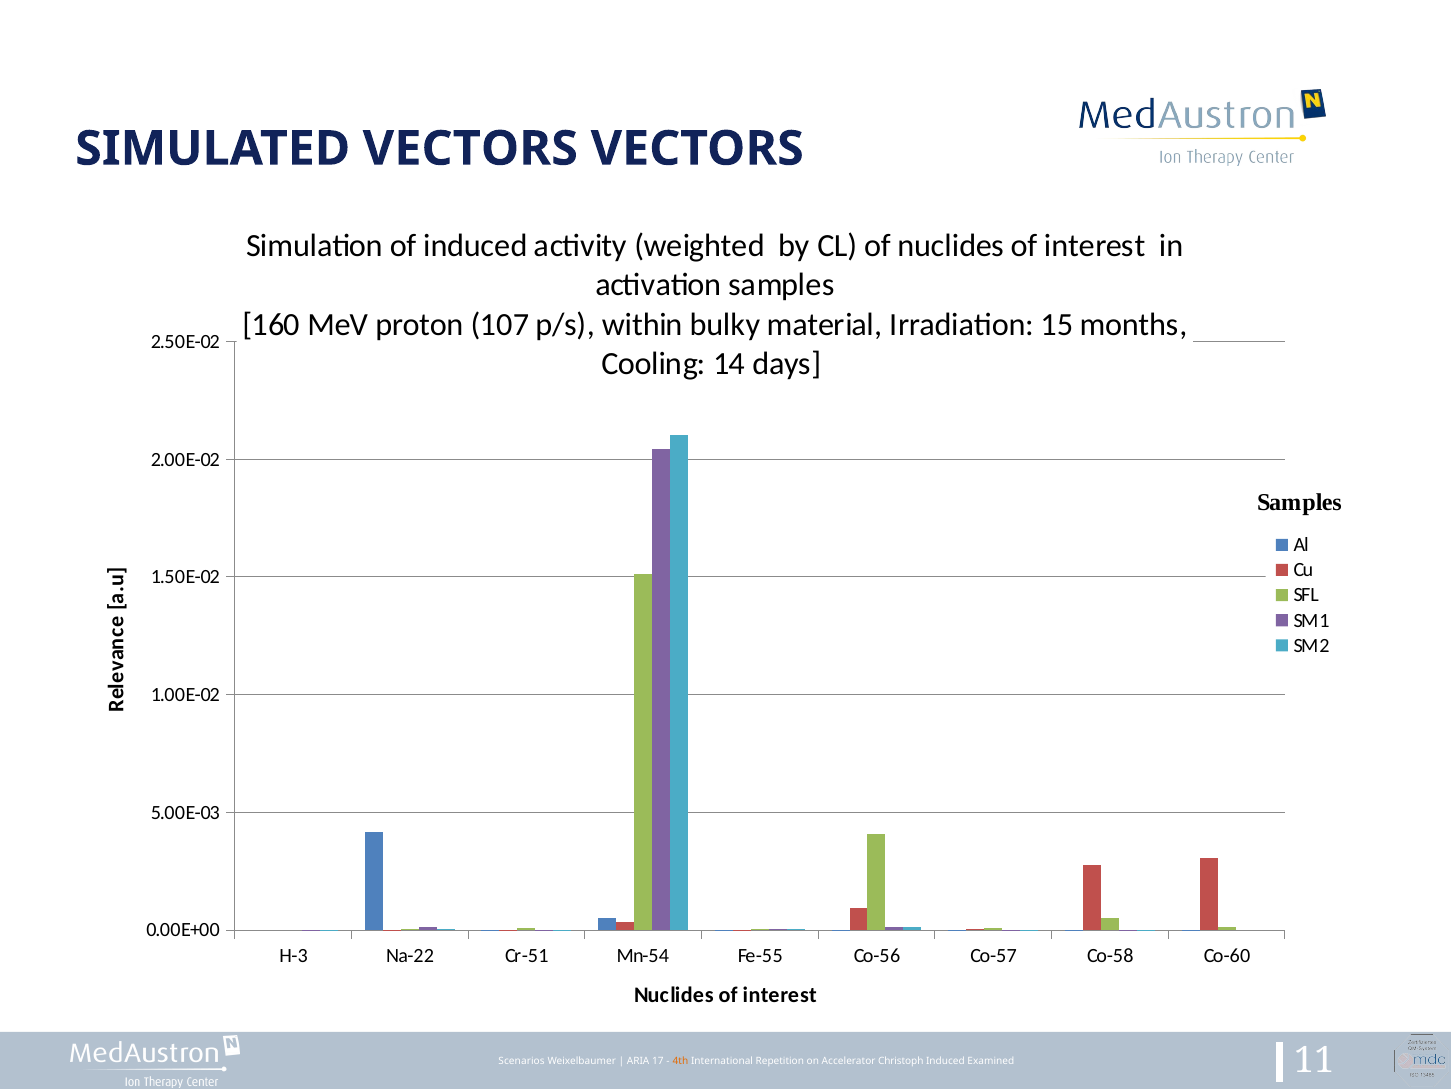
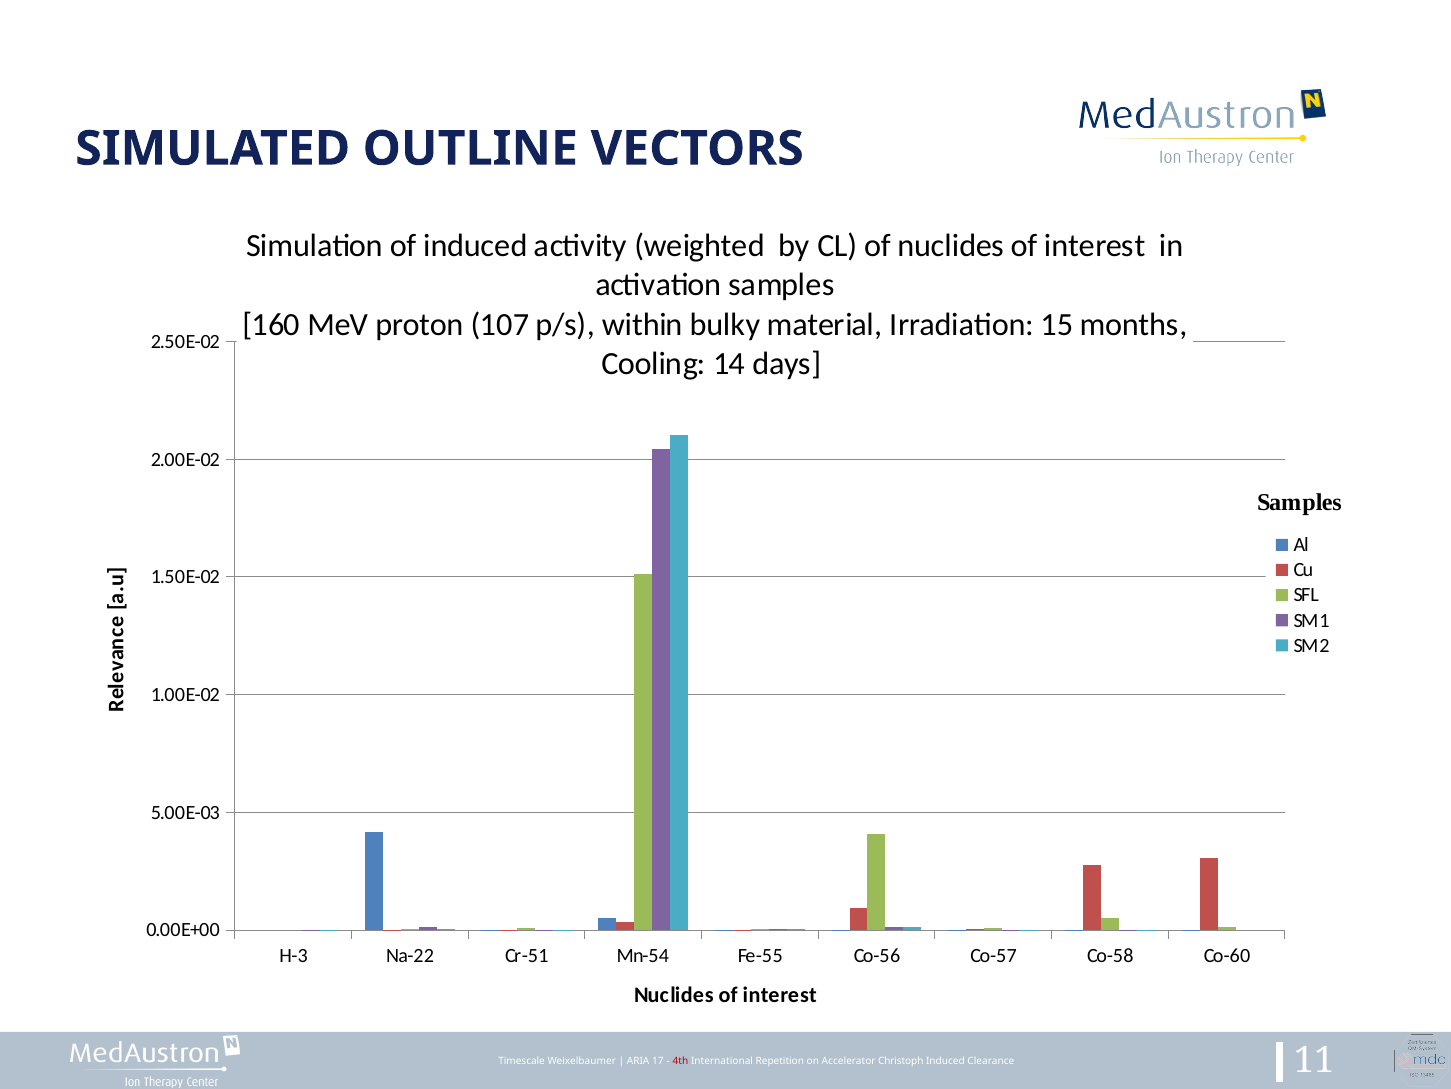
SIMULATED VECTORS: VECTORS -> OUTLINE (470, 149)
Scenarios: Scenarios -> Timescale (522, 1061)
4th colour: orange -> red (681, 1061)
Examined: Examined -> Clearance (991, 1061)
